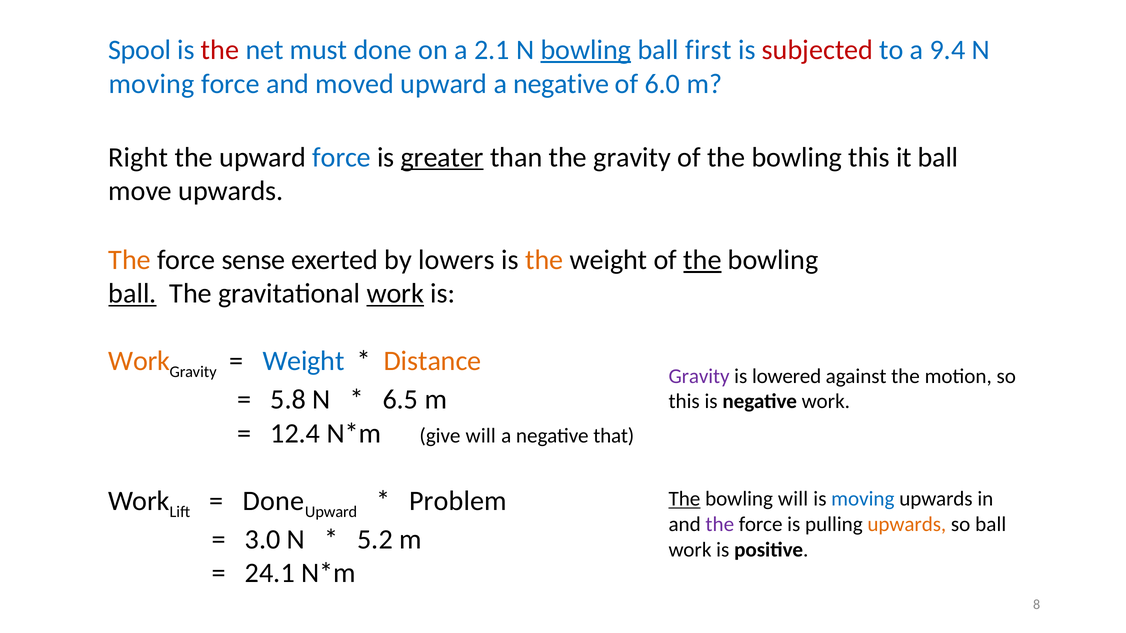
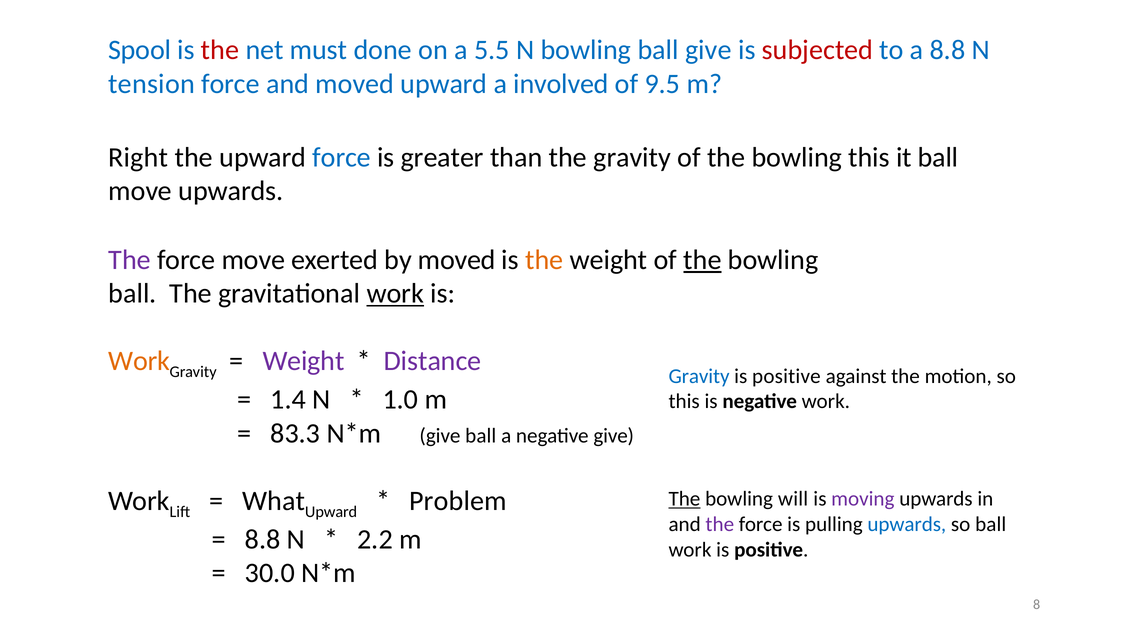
2.1: 2.1 -> 5.5 (492, 50)
bowling underline: present -> none (586, 50)
ball first: first -> give (708, 50)
a 9.4: 9.4 -> 8.8 (947, 50)
moving: moving -> tension (152, 84)
upward a negative: negative -> involved (561, 84)
6.0: 6.0 -> 9.5 (662, 84)
greater underline: present -> none (442, 157)
The colour: orange -> purple (130, 260)
force sense: sense -> move (253, 260)
by lowers: lowers -> moved (457, 260)
ball underline: present -> none (132, 294)
Weight colour: blue -> purple (303, 361)
Distance colour: orange -> purple (433, 361)
Gravity colour: purple -> blue (699, 376)
lowered: lowered -> positive (786, 376)
5.8: 5.8 -> 1.4 (288, 400)
6.5: 6.5 -> 1.0 (400, 400)
12.4: 12.4 -> 83.3 (295, 434)
give will: will -> ball (481, 436)
negative that: that -> give (614, 436)
Done: Done -> What (274, 501)
moving colour: blue -> purple (863, 499)
upwards colour: orange -> blue (907, 525)
3.0: 3.0 -> 8.8 (263, 540)
5.2: 5.2 -> 2.2 (375, 540)
24.1: 24.1 -> 30.0 (270, 573)
